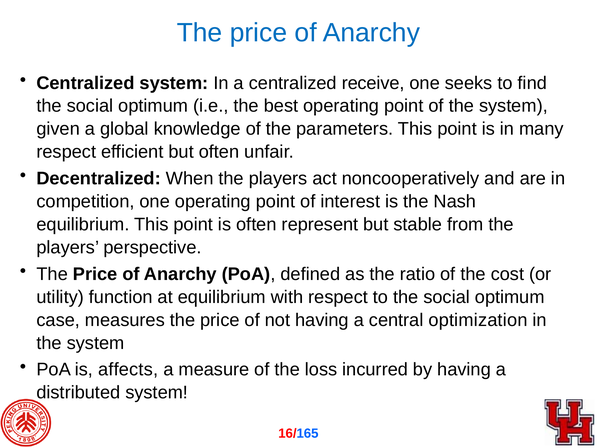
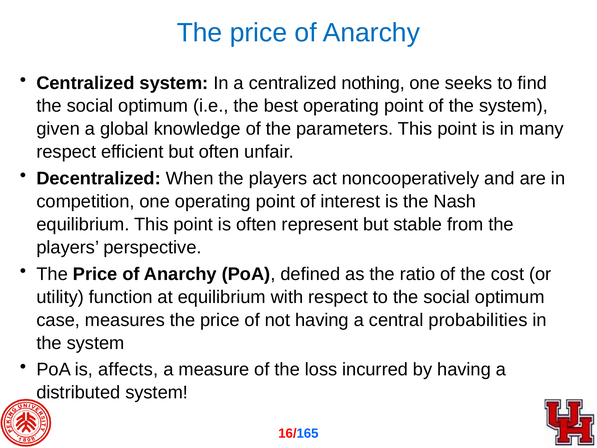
receive: receive -> nothing (373, 83)
optimization: optimization -> probabilities (478, 320)
